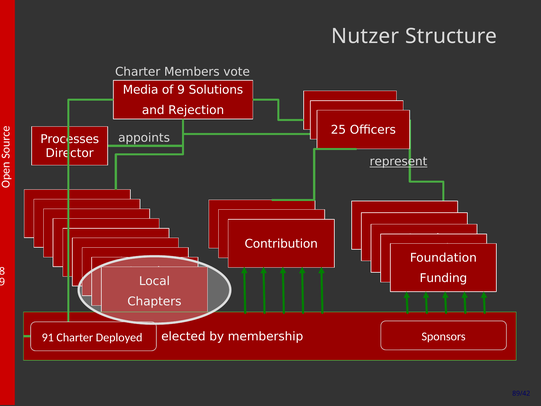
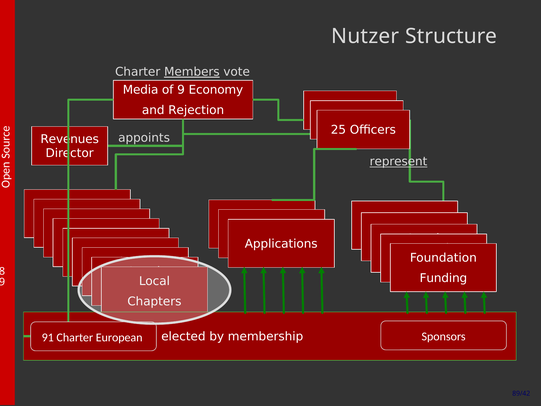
Members underline: none -> present (192, 72)
Solutions: Solutions -> Economy (216, 90)
Processes: Processes -> Revenues (70, 139)
Contribution: Contribution -> Applications (281, 244)
Deployed: Deployed -> European (119, 337)
